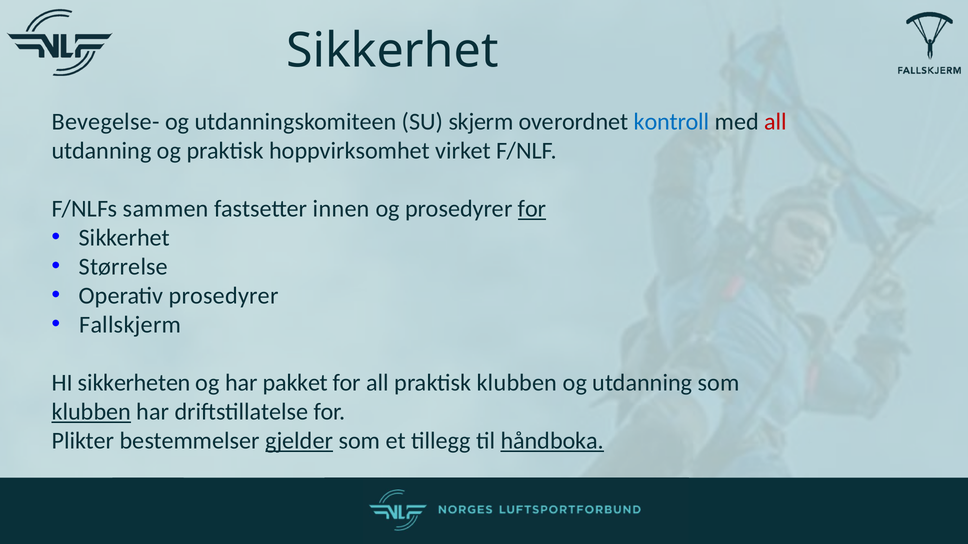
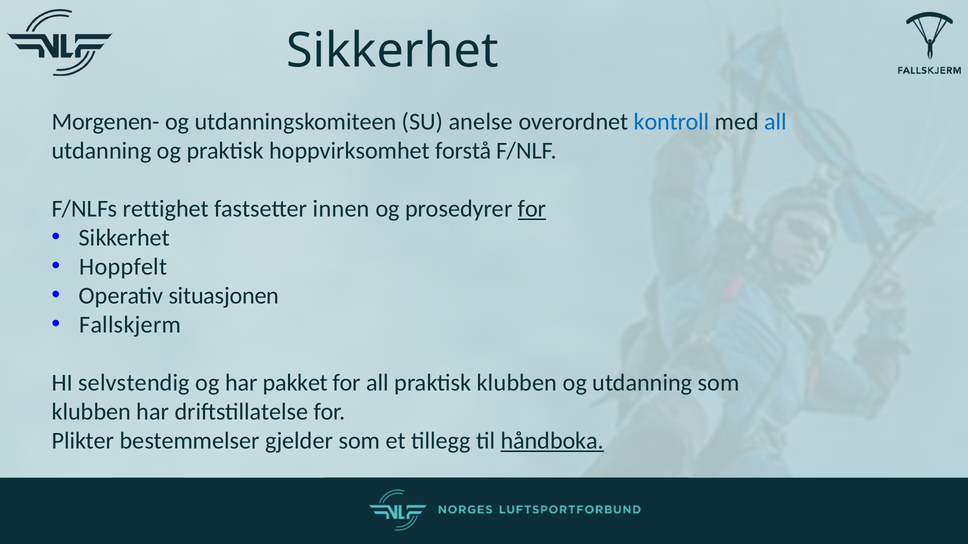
Bevegelse-: Bevegelse- -> Morgenen- (106, 122)
skjerm: skjerm -> anelse (481, 122)
all colour: red -> blue (776, 122)
virket: virket -> forstå (463, 151)
sammen: sammen -> rettighet (166, 209)
Størrelse: Størrelse -> Hoppfelt (123, 267)
Operativ prosedyrer: prosedyrer -> situasjonen (224, 296)
sikkerheten: sikkerheten -> selvstendig (134, 383)
klubben underline: present -> none (91, 412)
gjelder underline: present -> none (299, 441)
